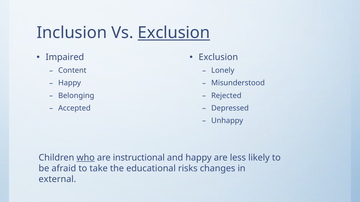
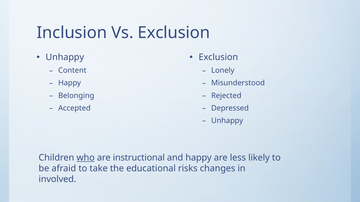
Exclusion underline: present -> none (174, 33)
Impaired: Impaired -> Unhappy (65, 57)
external: external -> involved (57, 180)
